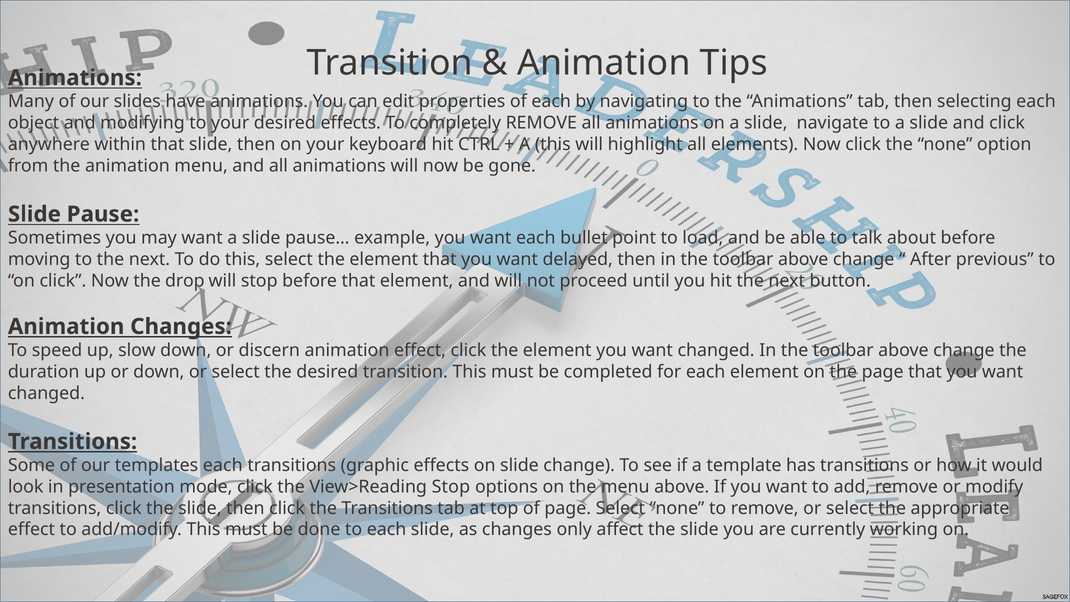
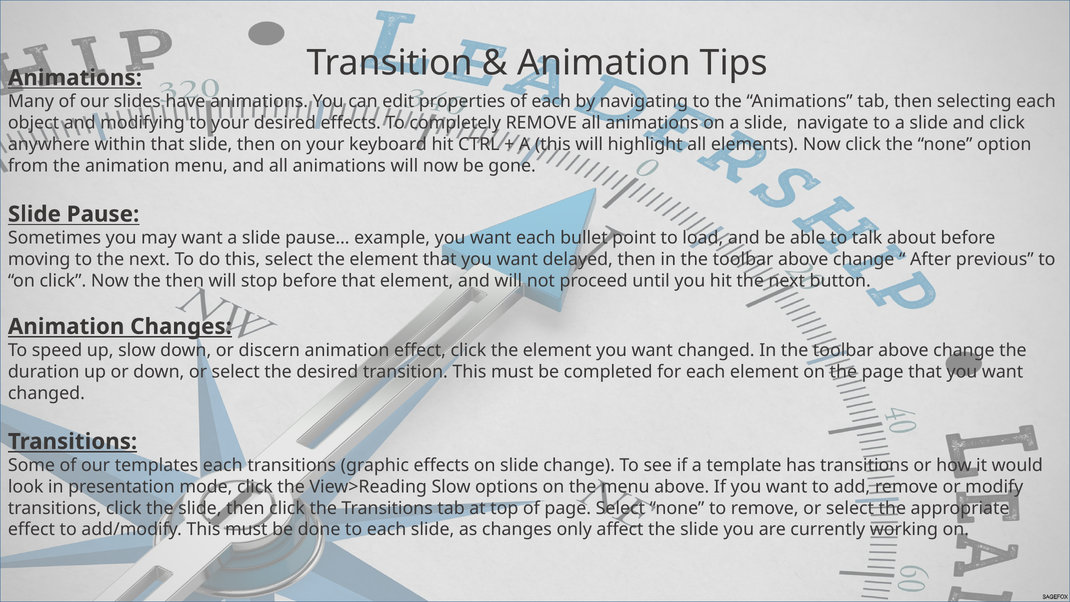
the drop: drop -> then (185, 281)
View>Reading Stop: Stop -> Slow (451, 487)
